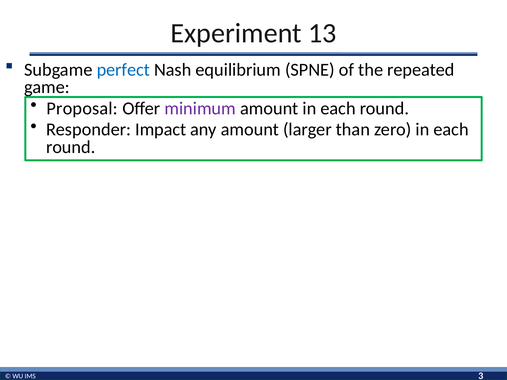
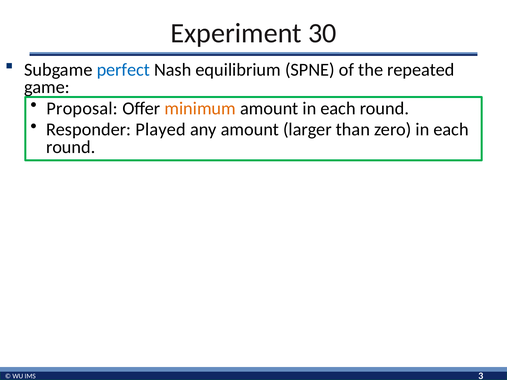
13: 13 -> 30 (322, 33)
minimum colour: purple -> orange (200, 108)
Impact: Impact -> Played (161, 130)
